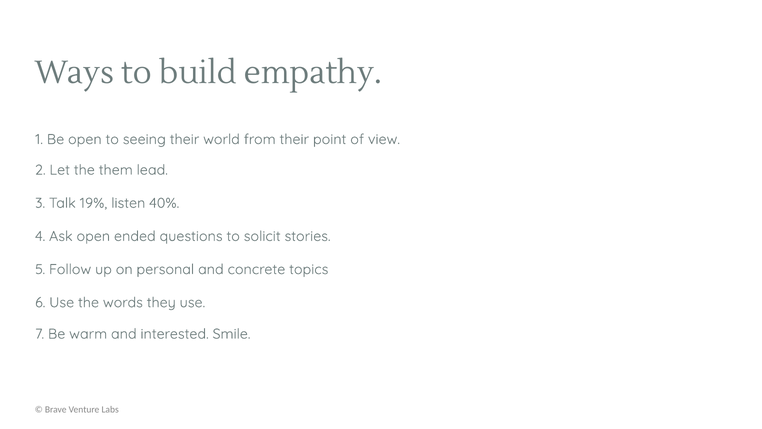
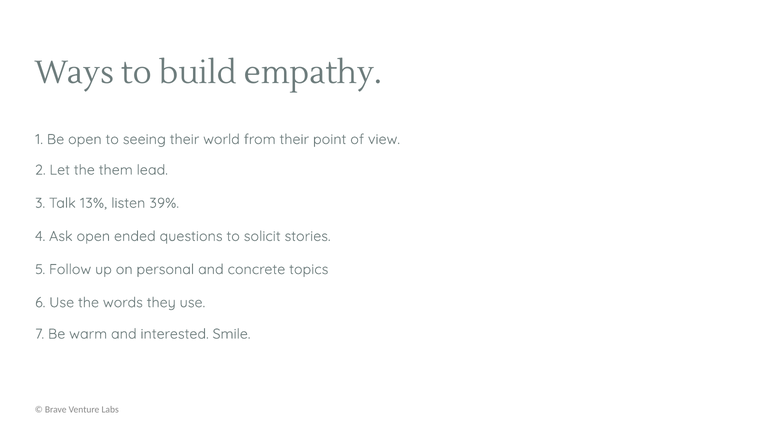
19%: 19% -> 13% (93, 203)
40%: 40% -> 39% (164, 203)
